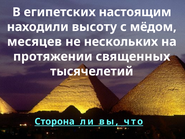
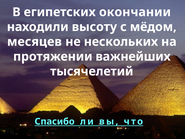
настоящим: настоящим -> окончании (135, 12)
священных: священных -> важнейших (133, 56)
Сторона: Сторона -> Спасибо (55, 121)
